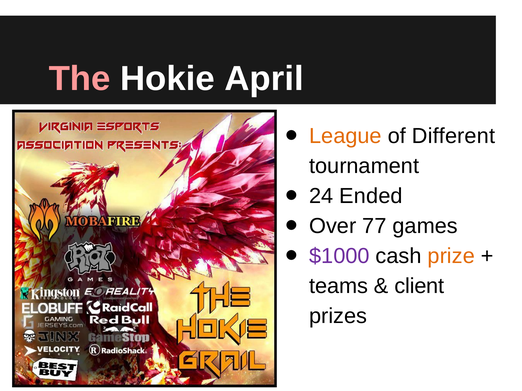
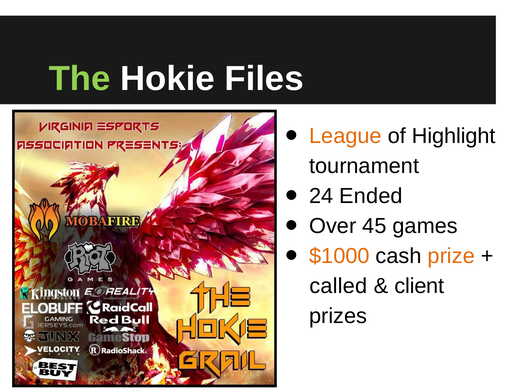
The colour: pink -> light green (80, 79)
April: April -> Files (264, 79)
Different: Different -> Highlight (454, 136)
77: 77 -> 45 (374, 226)
$1000 colour: purple -> orange (339, 256)
teams: teams -> called (338, 286)
